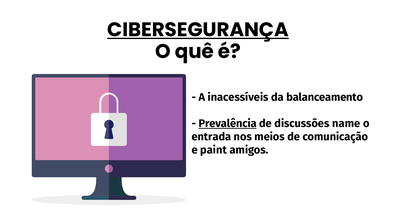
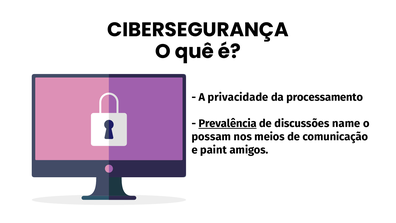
CIBERSEGURANÇA underline: present -> none (198, 30)
inacessíveis: inacessíveis -> privacidade (238, 97)
balanceamento: balanceamento -> processamento (325, 97)
entrada: entrada -> possam (211, 137)
